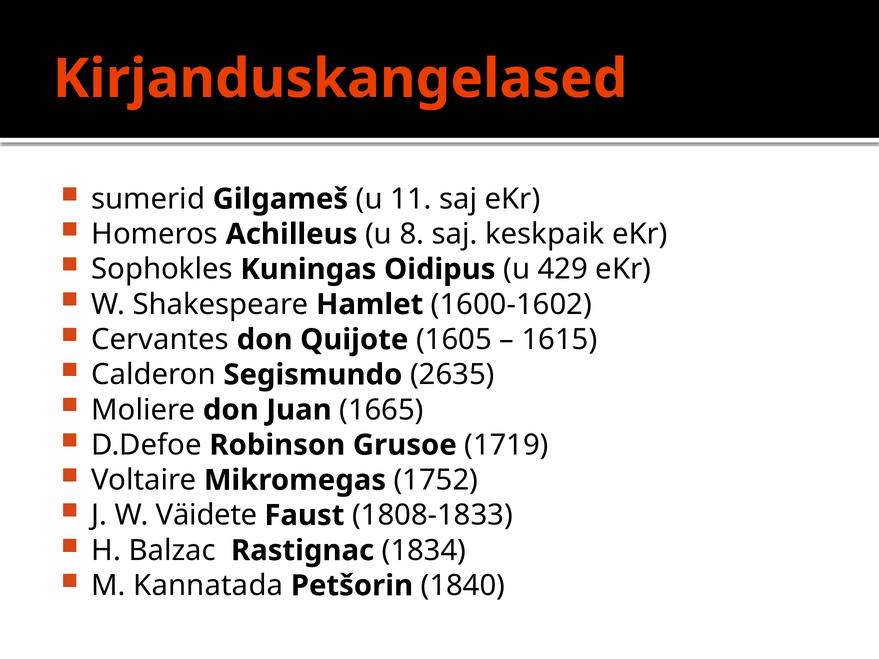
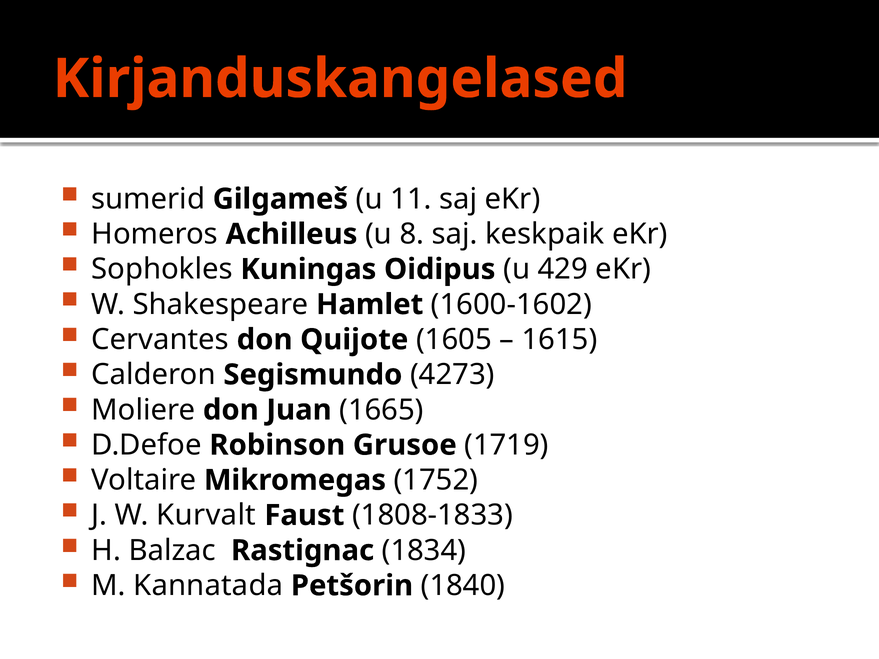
2635: 2635 -> 4273 (452, 375)
Väidete: Väidete -> Kurvalt (206, 516)
